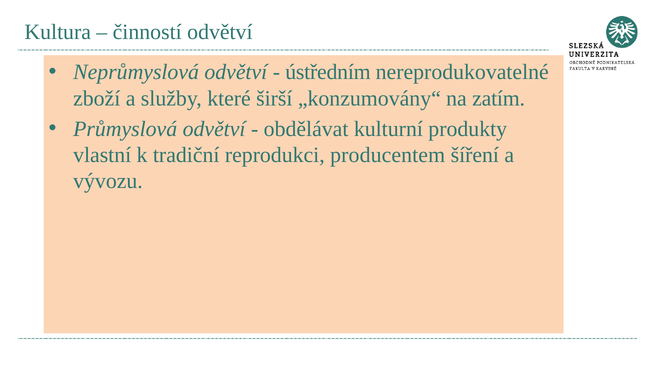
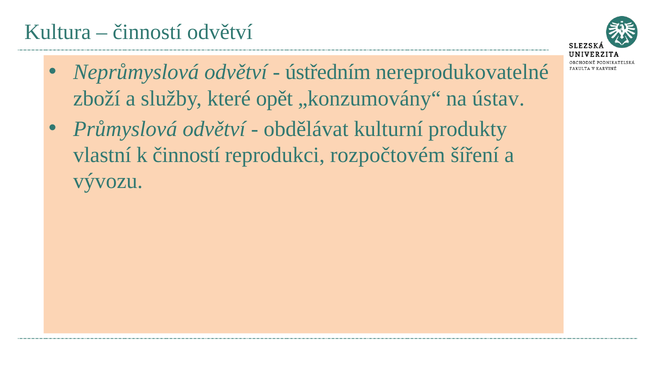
širší: širší -> opět (274, 98)
zatím: zatím -> ústav (498, 98)
k tradiční: tradiční -> činností (186, 155)
producentem: producentem -> rozpočtovém (388, 155)
